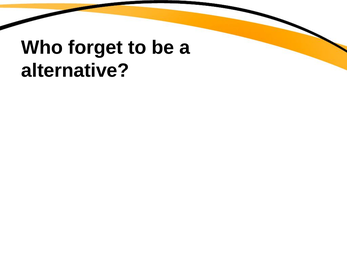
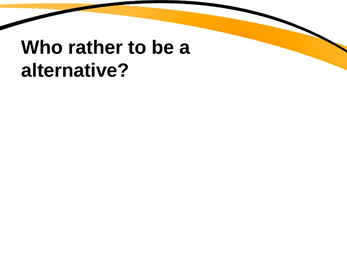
forget: forget -> rather (96, 48)
